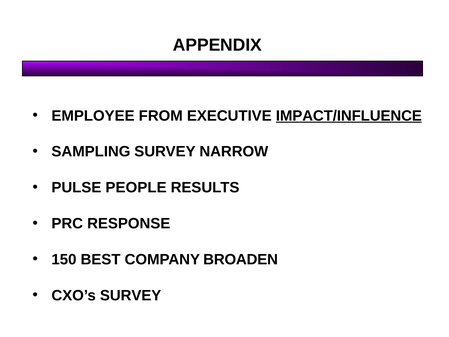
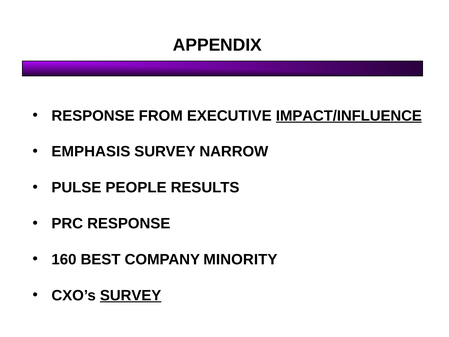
EMPLOYEE: EMPLOYEE -> RESPONSE (93, 116)
SAMPLING: SAMPLING -> EMPHASIS (91, 152)
150: 150 -> 160 (64, 259)
BROADEN: BROADEN -> MINORITY (240, 259)
SURVEY underline: none -> present (131, 295)
